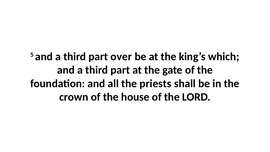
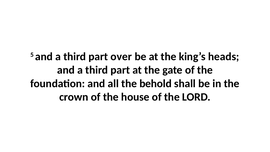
which: which -> heads (224, 56)
priests: priests -> behold (156, 83)
